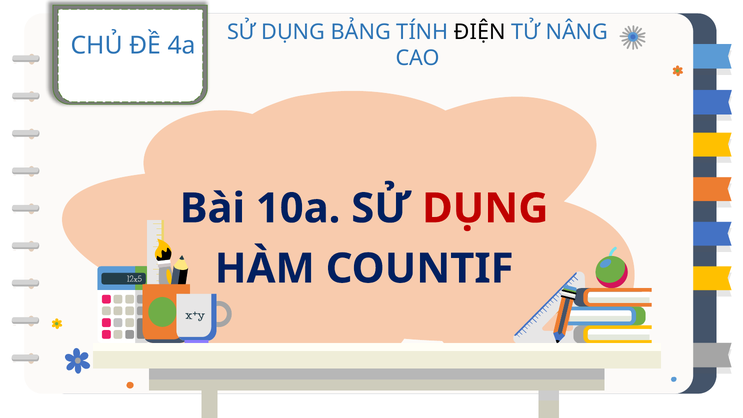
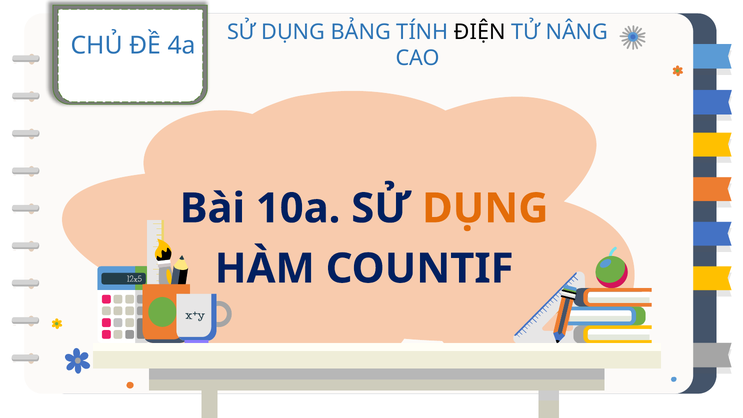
DỤNG colour: red -> orange (485, 208)
